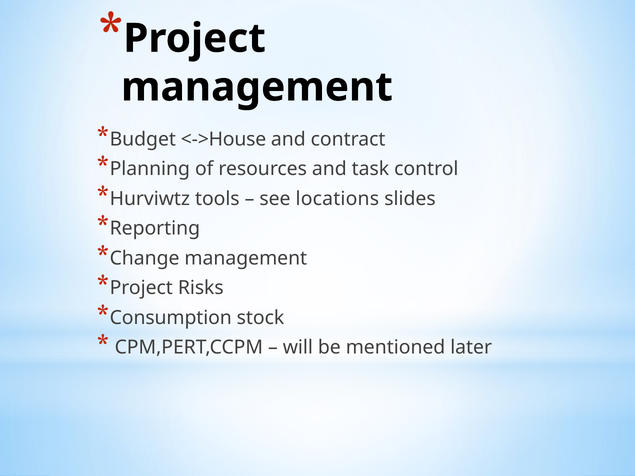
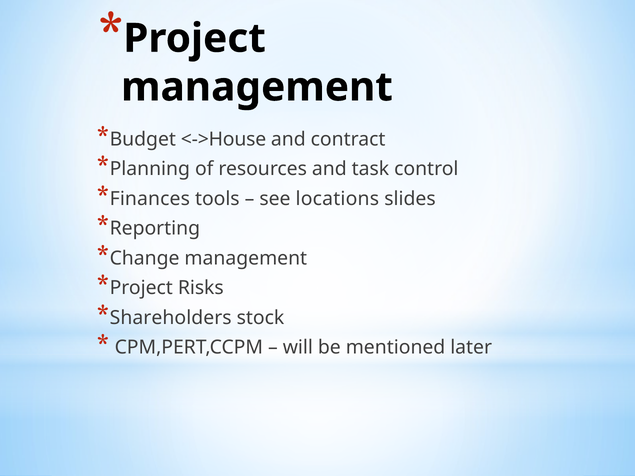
Hurviwtz: Hurviwtz -> Finances (150, 199)
Consumption: Consumption -> Shareholders (171, 318)
